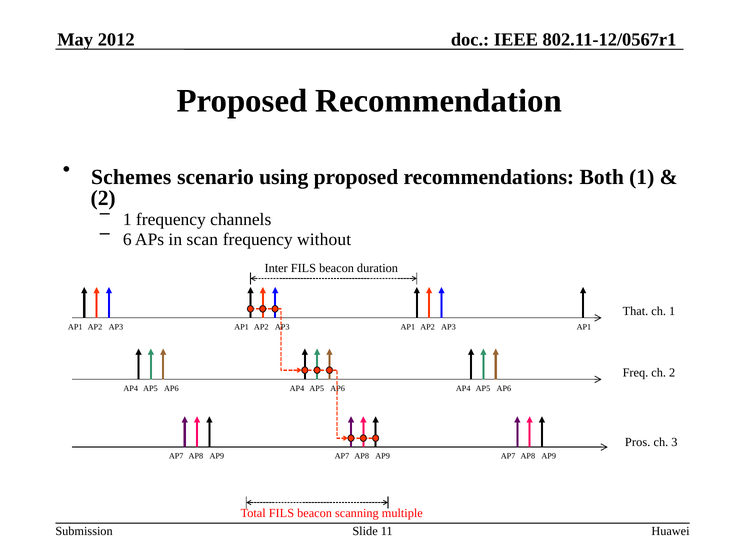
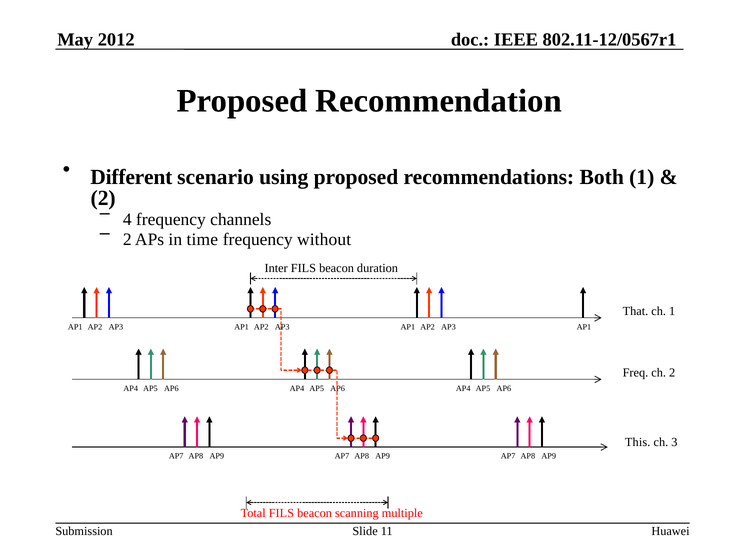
Schemes: Schemes -> Different (131, 177)
1: 1 -> 4 (127, 219)
6: 6 -> 2 (127, 239)
scan: scan -> time (202, 239)
Pros: Pros -> This (638, 442)
